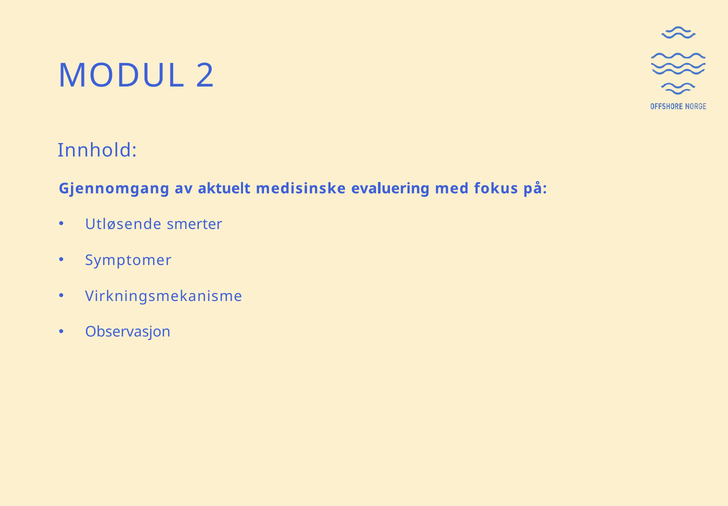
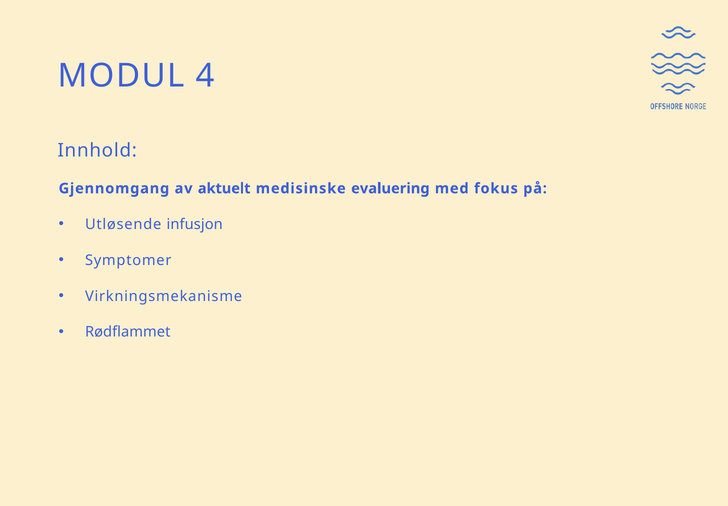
2: 2 -> 4 (205, 76)
smerter: smerter -> infusjon (195, 224)
Observasjon: Observasjon -> Rødflammet (128, 332)
